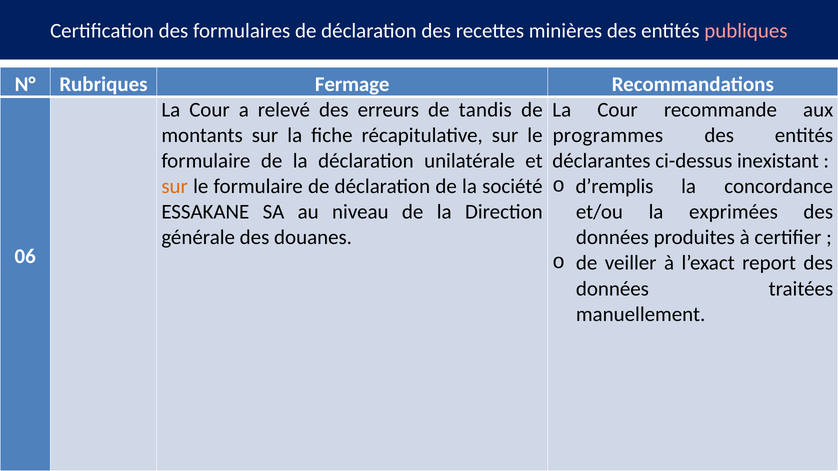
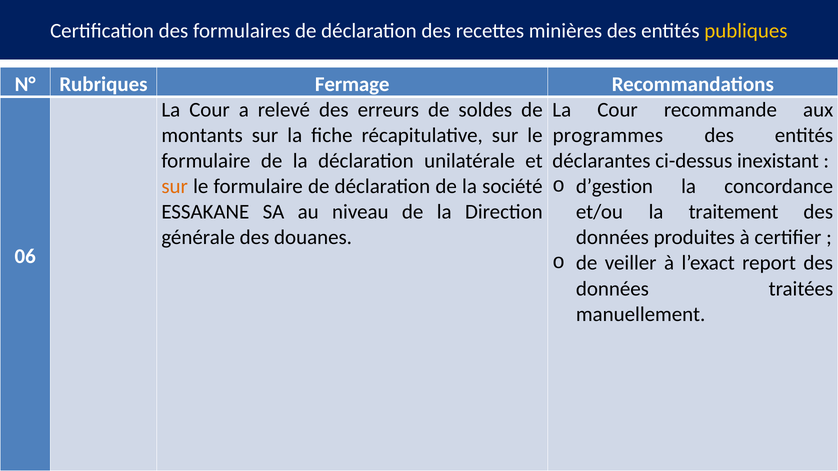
publiques colour: pink -> yellow (746, 31)
tandis: tandis -> soldes (485, 110)
d’remplis: d’remplis -> d’gestion (614, 187)
exprimées: exprimées -> traitement (734, 212)
